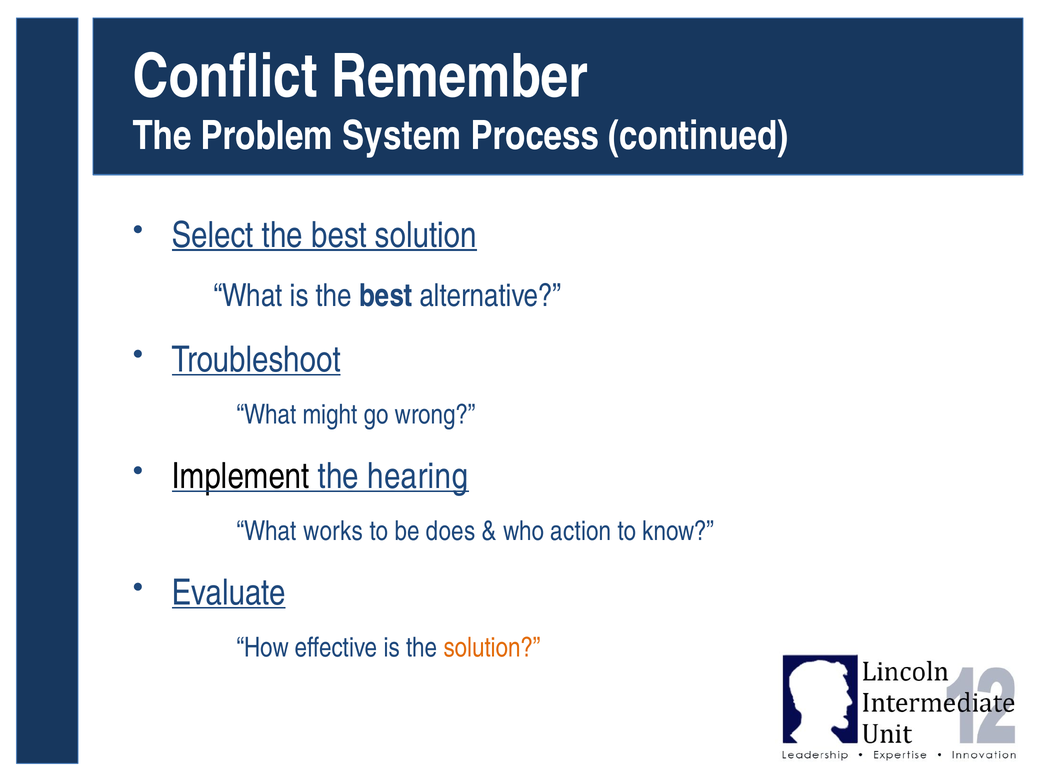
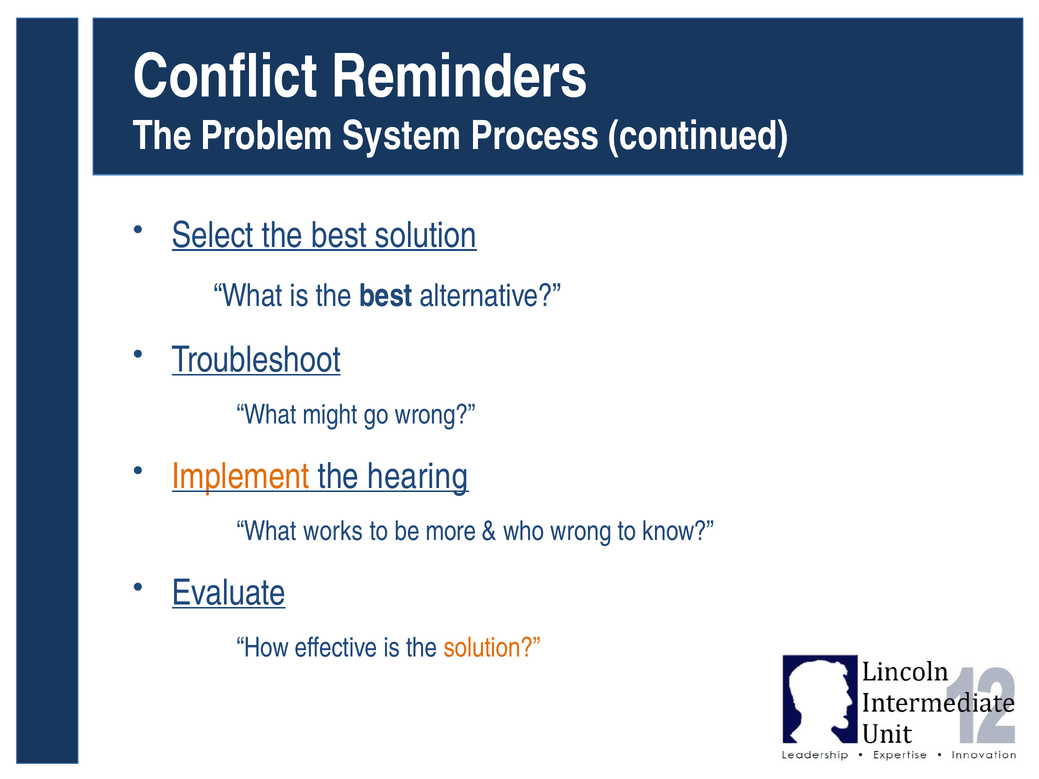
Remember: Remember -> Reminders (460, 77)
Implement colour: black -> orange (241, 477)
does: does -> more (451, 531)
who action: action -> wrong (581, 531)
